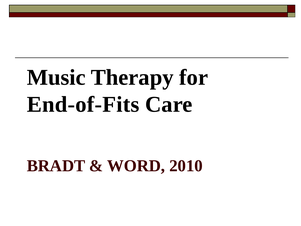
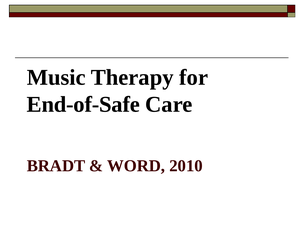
End-of-Fits: End-of-Fits -> End-of-Safe (83, 104)
